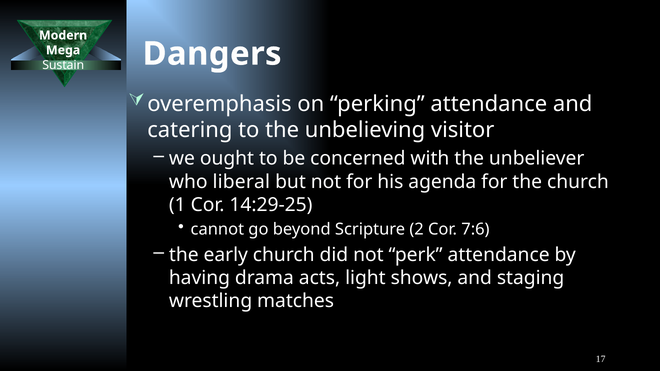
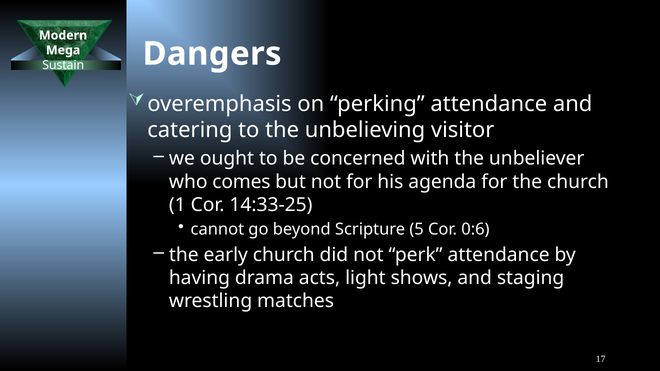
liberal: liberal -> comes (241, 182)
14:29-25: 14:29-25 -> 14:33-25 (271, 205)
2: 2 -> 5 (417, 229)
7:6: 7:6 -> 0:6 (475, 229)
